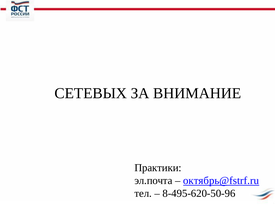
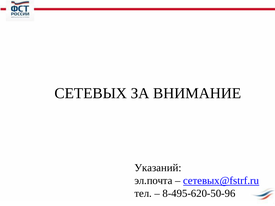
Практики: Практики -> Указаний (158, 168)
октябрь@fstrf.ru: октябрь@fstrf.ru -> сетевых@fstrf.ru (221, 181)
